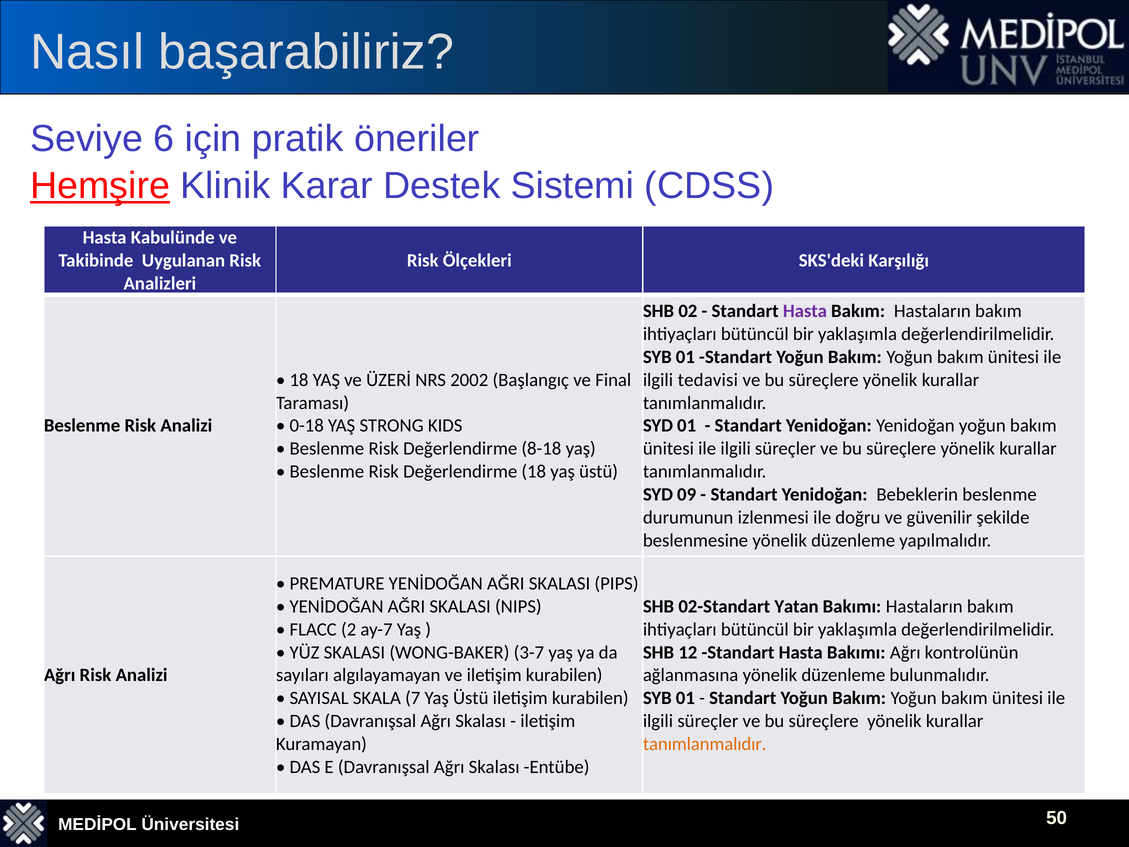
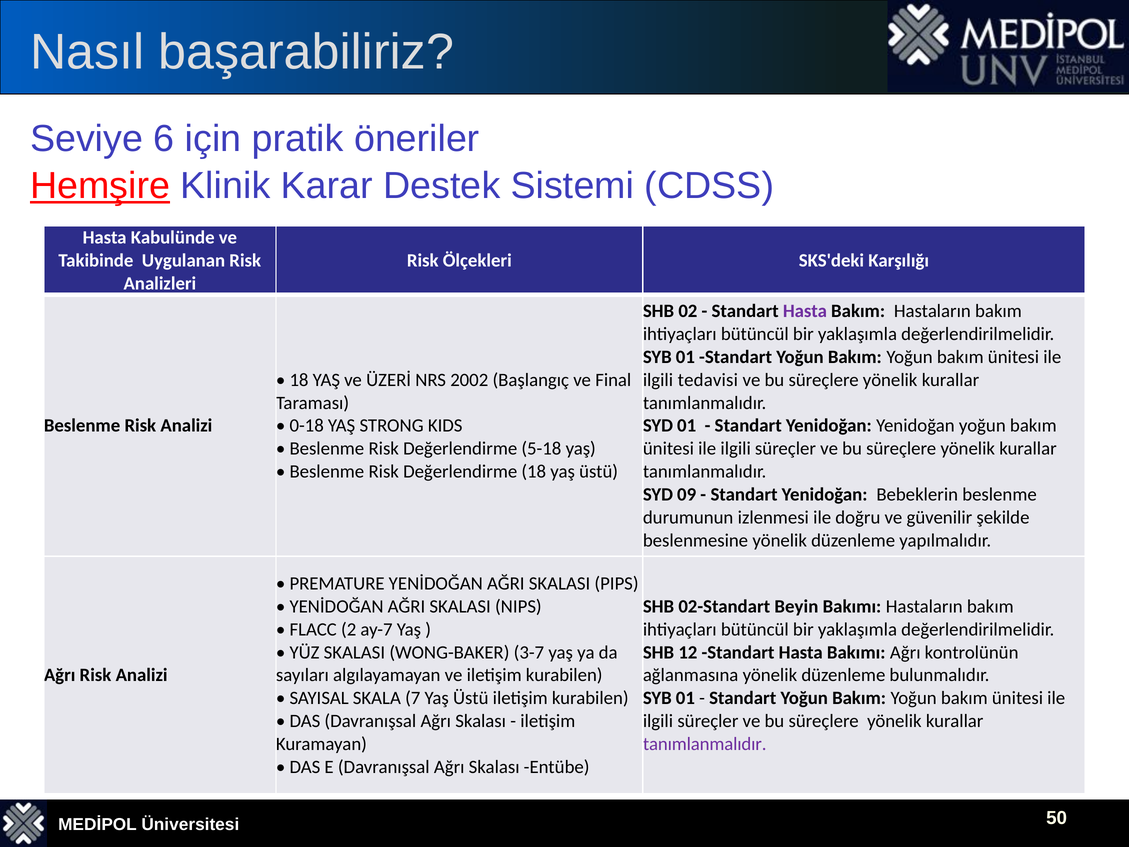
8-18: 8-18 -> 5-18 (541, 449)
Yatan: Yatan -> Beyin (796, 606)
tanımlanmalıdır colour: orange -> purple (705, 744)
